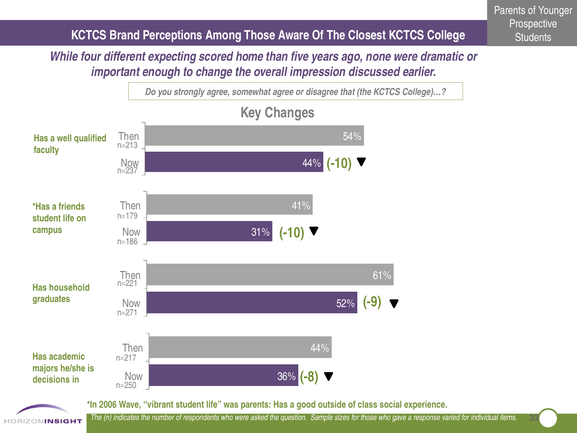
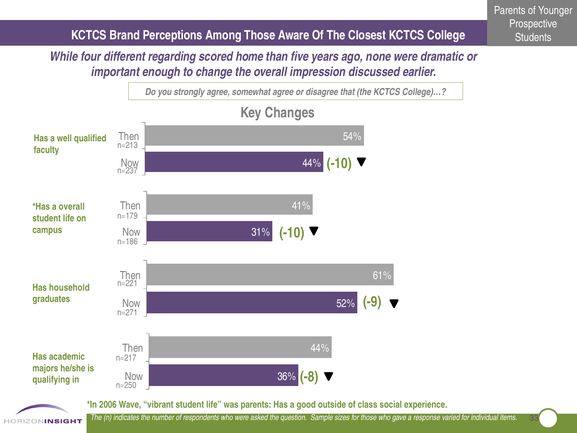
expecting: expecting -> regarding (172, 56)
a friends: friends -> overall (72, 207)
decisions: decisions -> qualifying (51, 380)
